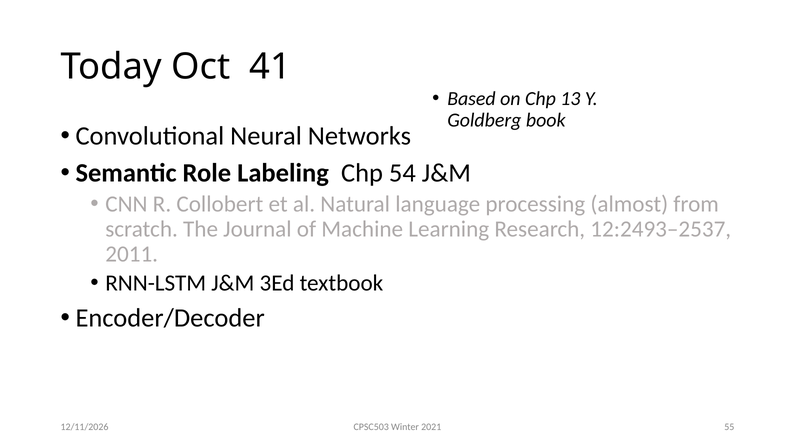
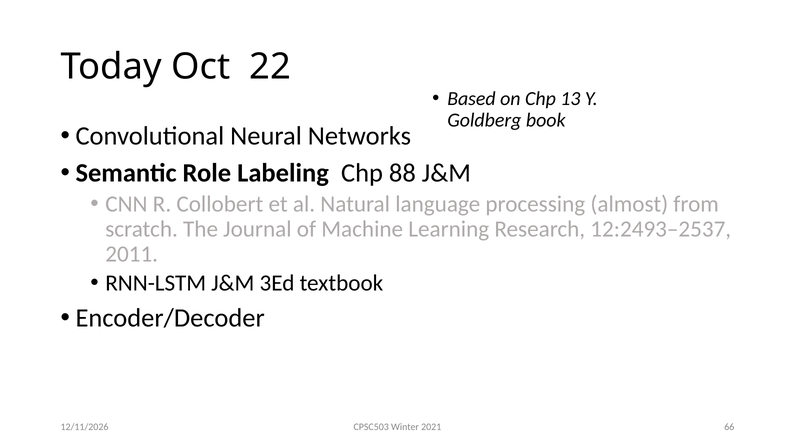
41: 41 -> 22 (270, 67)
54: 54 -> 88 (402, 173)
55: 55 -> 66 (729, 427)
